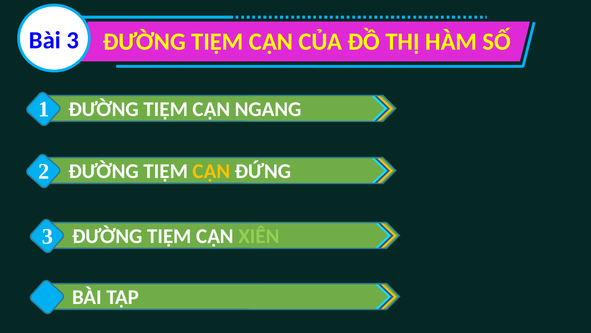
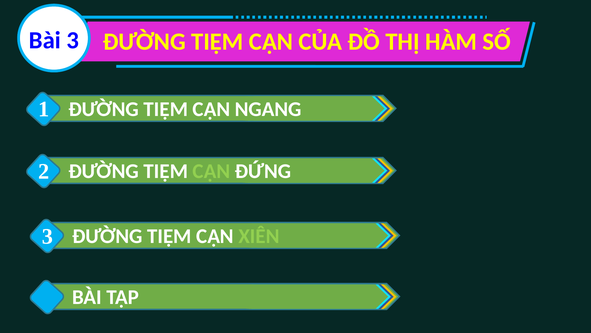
CẬN colour: yellow -> light green (211, 171)
